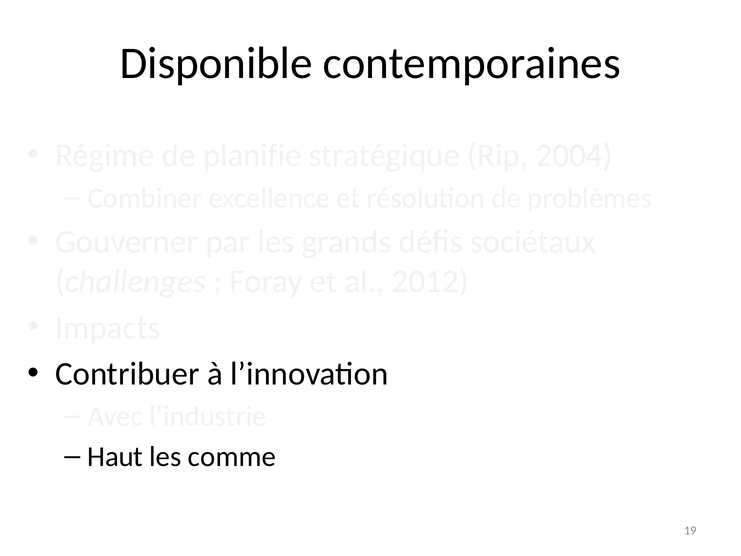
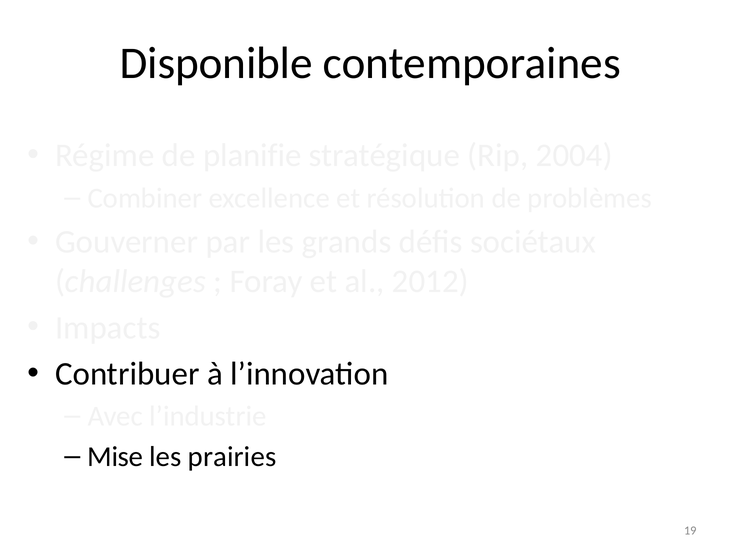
Haut: Haut -> Mise (115, 457)
comme: comme -> prairies (232, 457)
